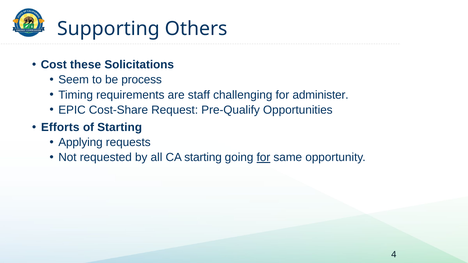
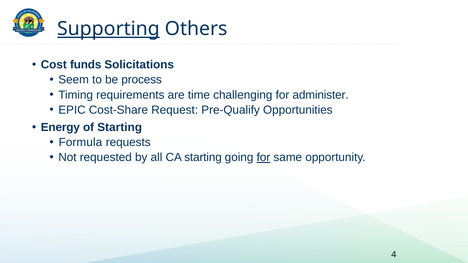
Supporting underline: none -> present (109, 29)
these: these -> funds (86, 65)
staff: staff -> time (199, 95)
Efforts: Efforts -> Energy (60, 127)
Applying: Applying -> Formula (80, 143)
